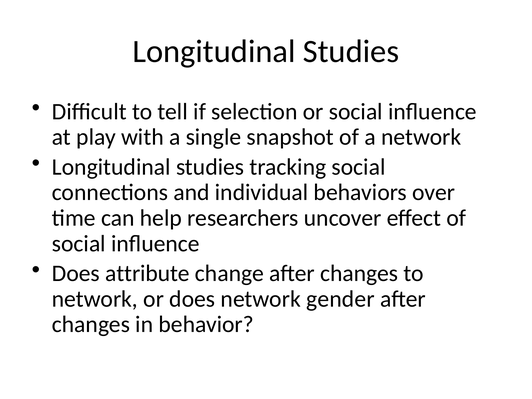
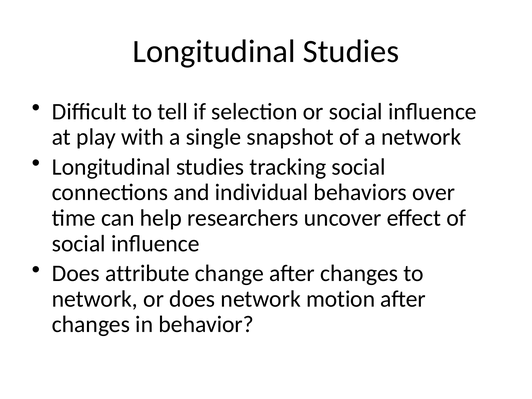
gender: gender -> motion (341, 299)
